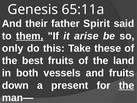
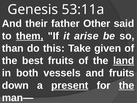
65:11a: 65:11a -> 53:11a (83, 10)
Spirit: Spirit -> Other (97, 24)
only: only -> than (13, 48)
these: these -> given (108, 48)
land underline: none -> present (124, 61)
present underline: none -> present (70, 85)
